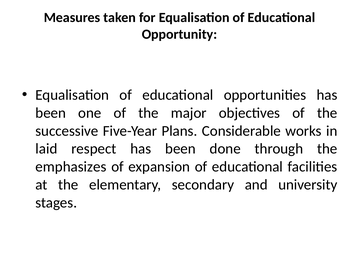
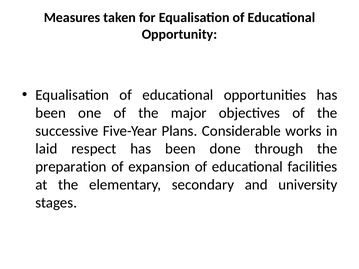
emphasizes: emphasizes -> preparation (71, 167)
